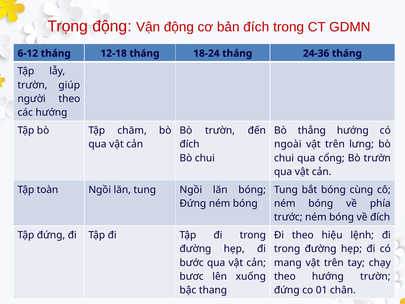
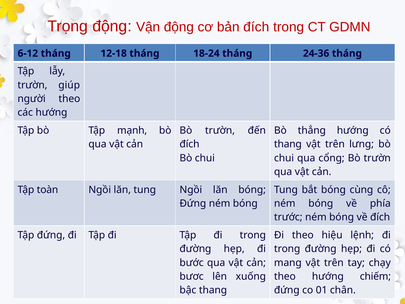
chăm: chăm -> mạnh (132, 130)
ngoài: ngoài -> thang (288, 144)
hướng trườn: trườn -> chiếm (375, 276)
